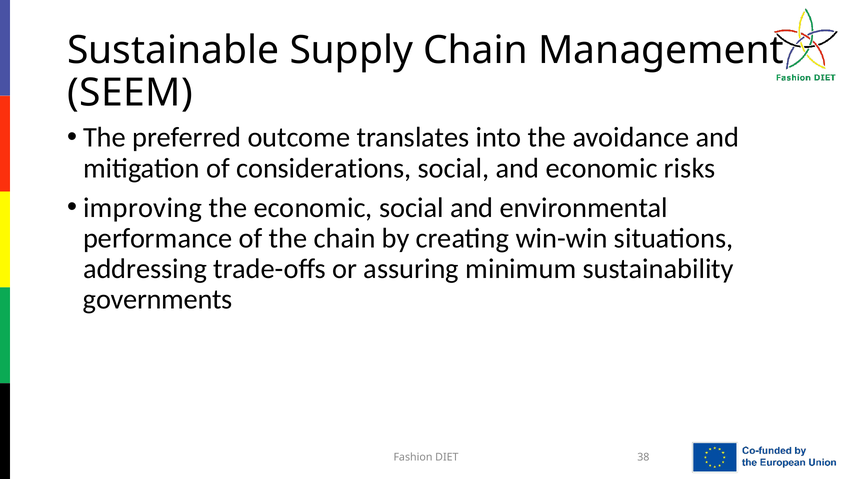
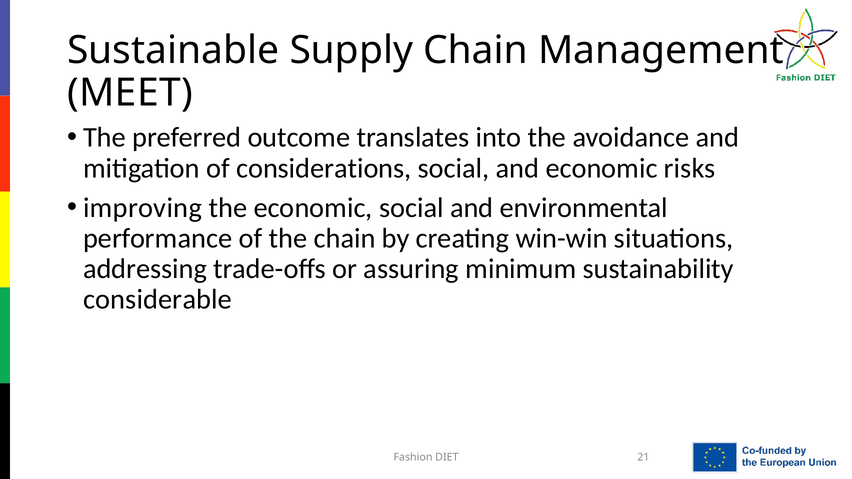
SEEM: SEEM -> MEET (130, 93)
governments: governments -> considerable (158, 300)
38: 38 -> 21 (643, 457)
